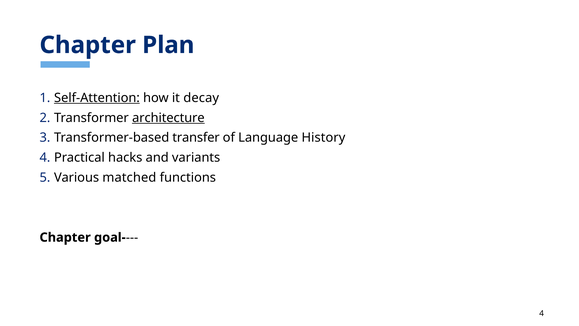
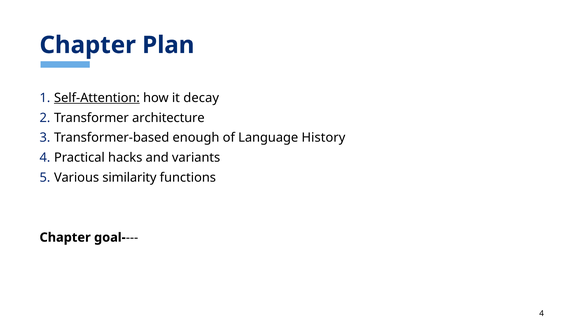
architecture underline: present -> none (168, 118)
transfer: transfer -> enough (196, 138)
matched: matched -> similarity (129, 177)
